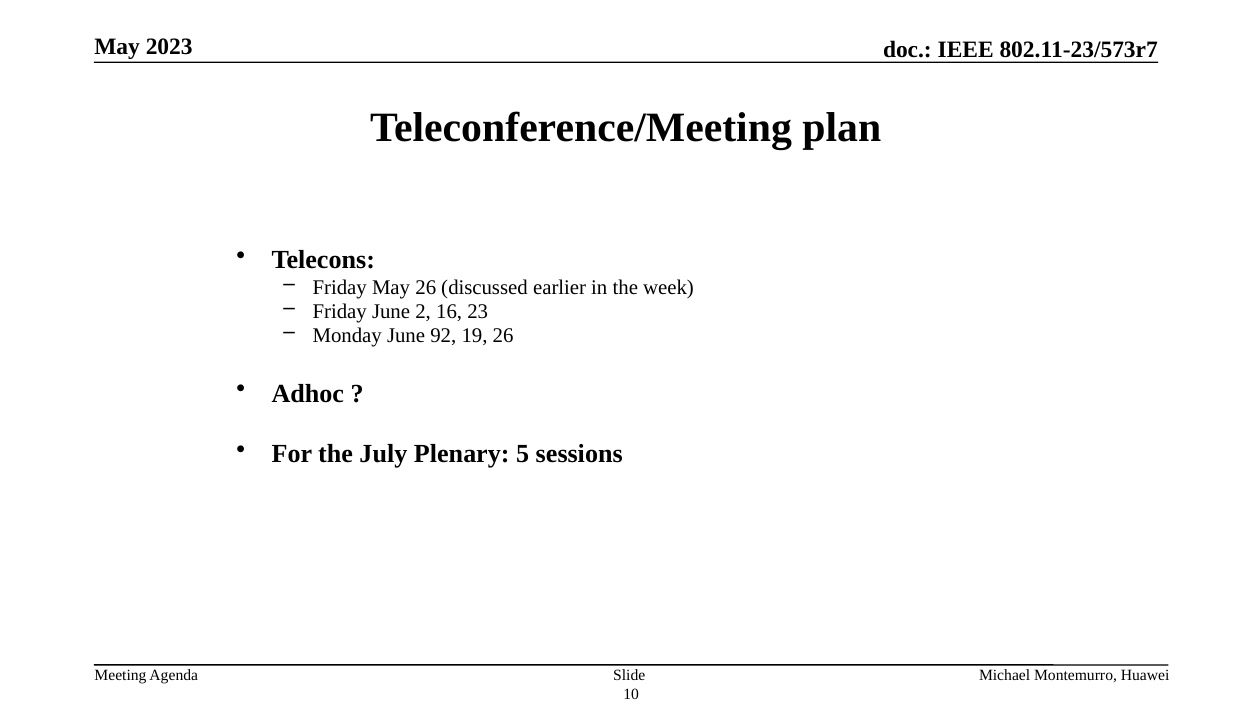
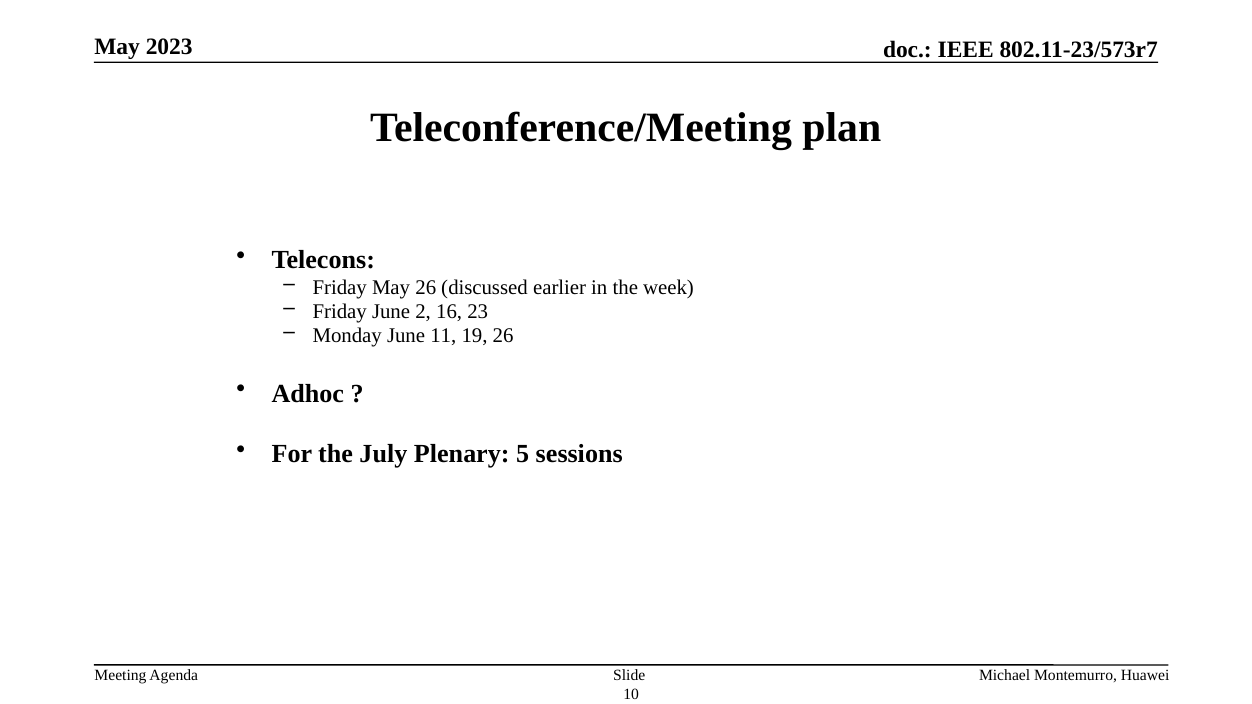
92: 92 -> 11 (443, 336)
